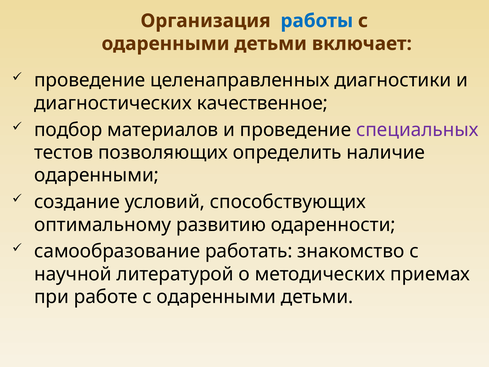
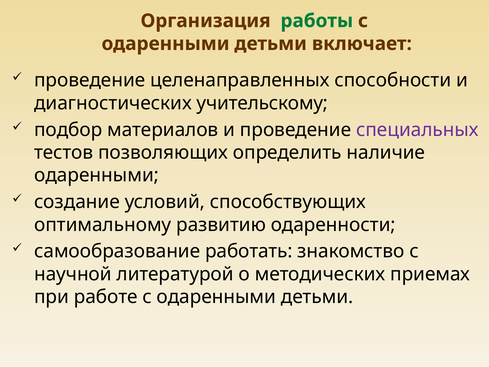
работы colour: blue -> green (317, 21)
диагностики: диагностики -> способности (393, 80)
качественное: качественное -> учительскому (262, 103)
